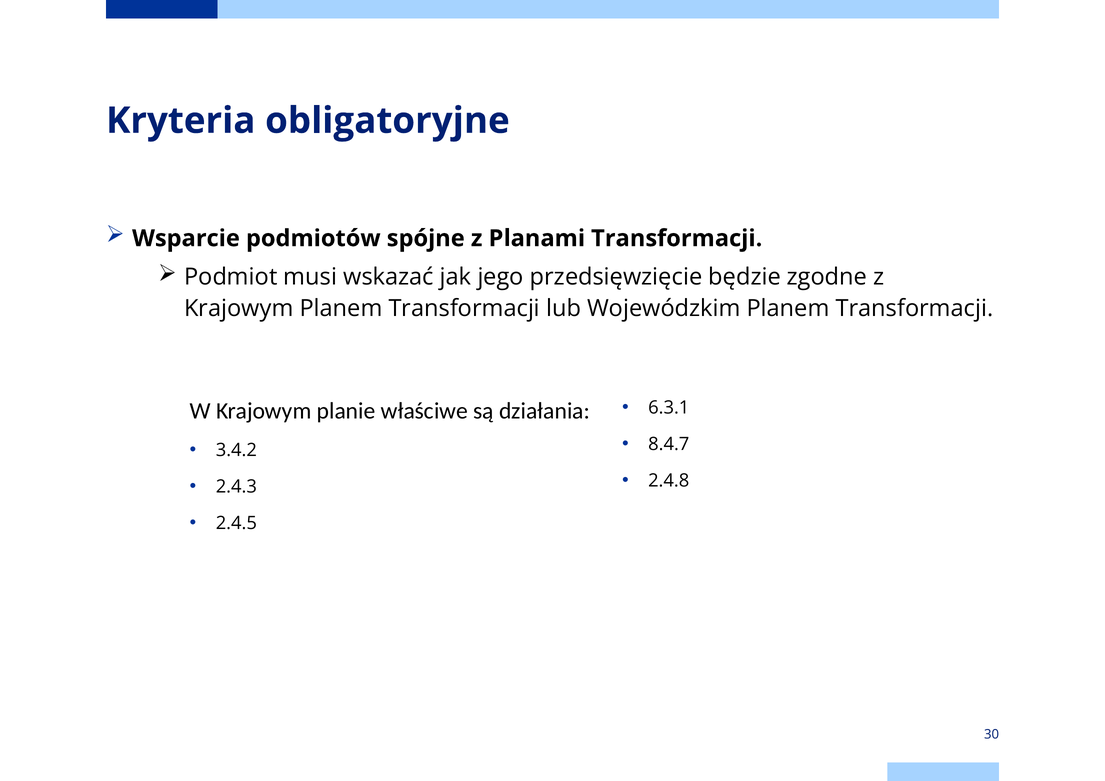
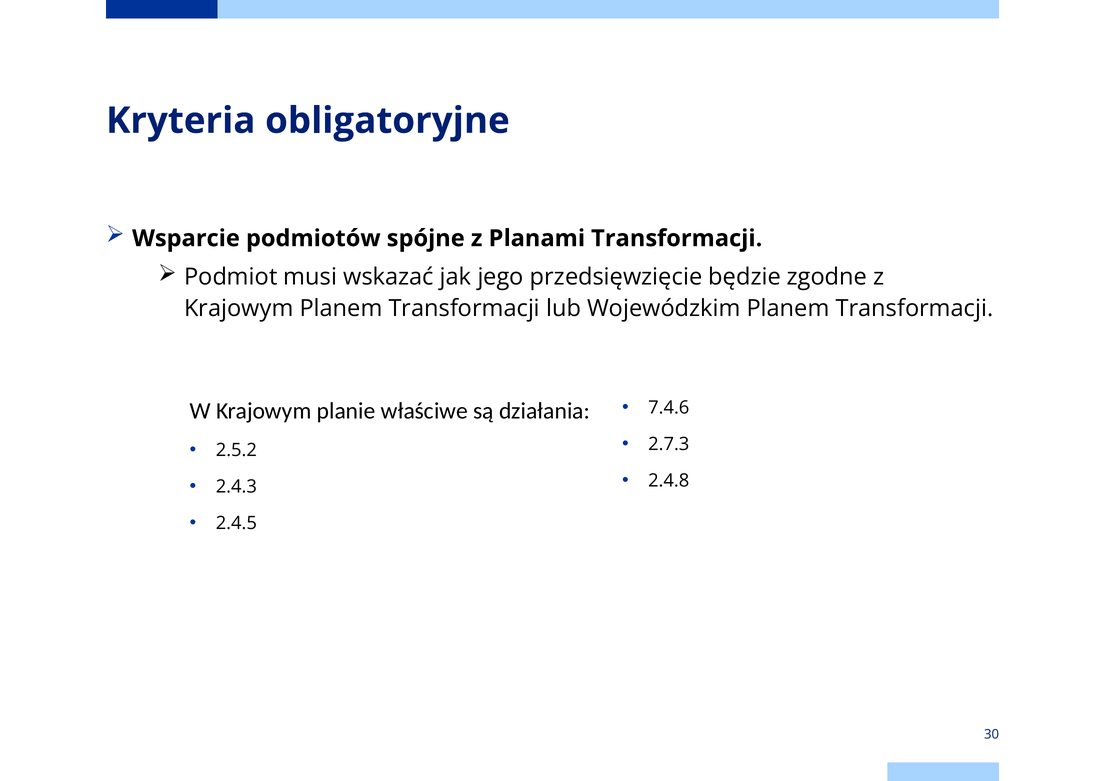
6.3.1: 6.3.1 -> 7.4.6 (669, 408)
8.4.7: 8.4.7 -> 2.7.3 (669, 444)
3.4.2: 3.4.2 -> 2.5.2 (236, 450)
